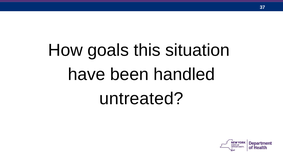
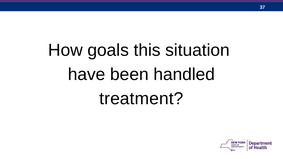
untreated: untreated -> treatment (141, 99)
